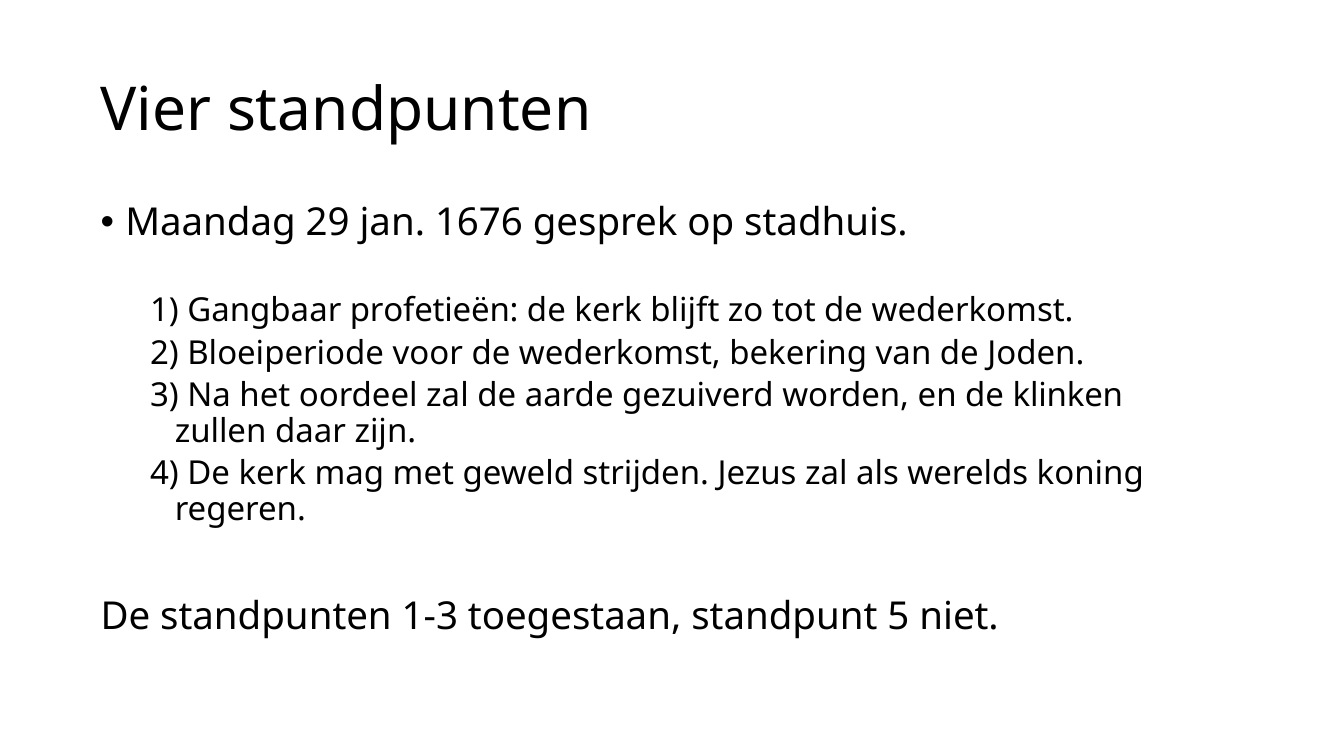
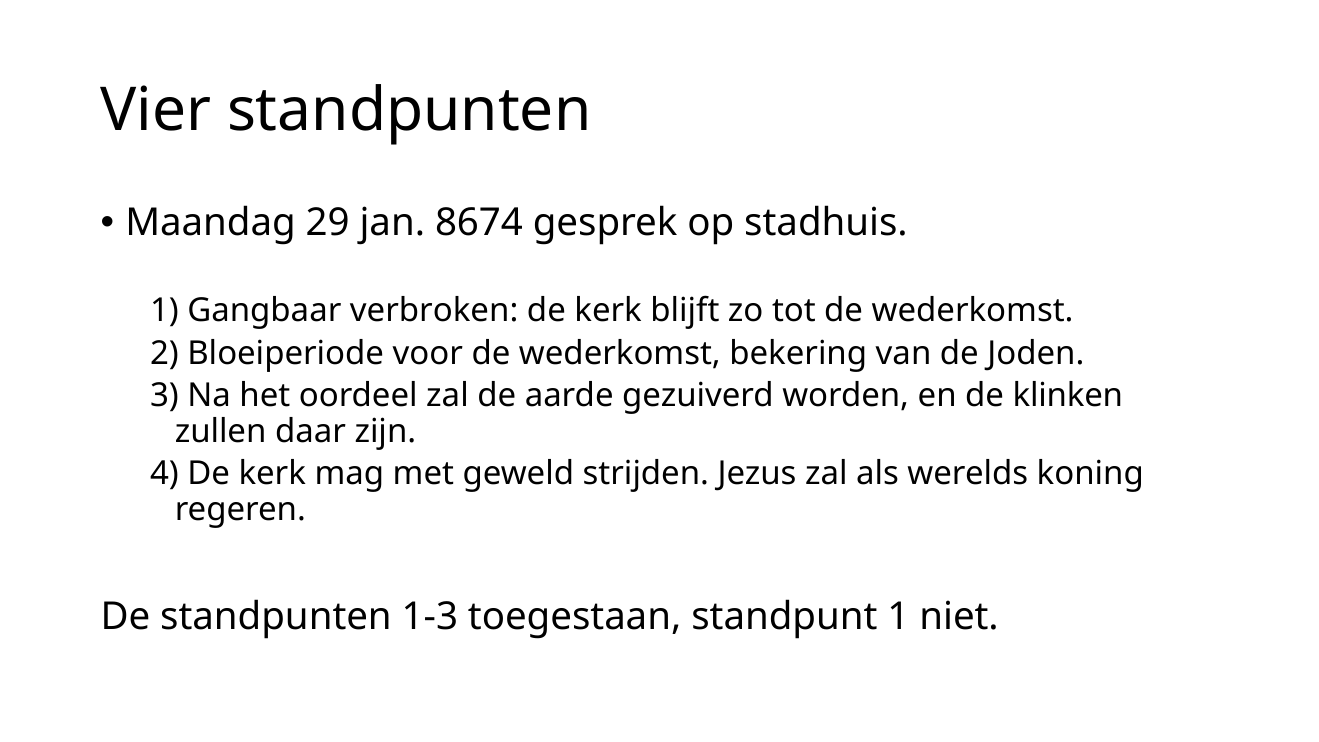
1676: 1676 -> 8674 (479, 223)
profetieën: profetieën -> verbroken (434, 311)
standpunt 5: 5 -> 1 (898, 617)
